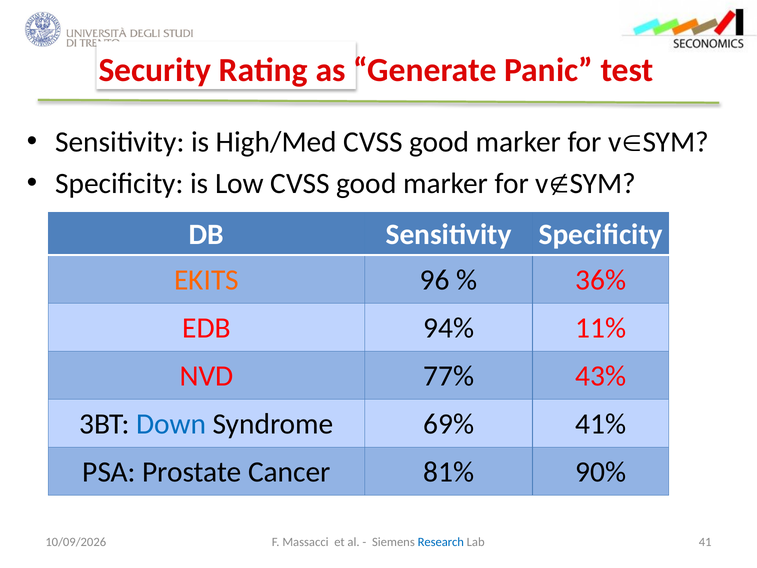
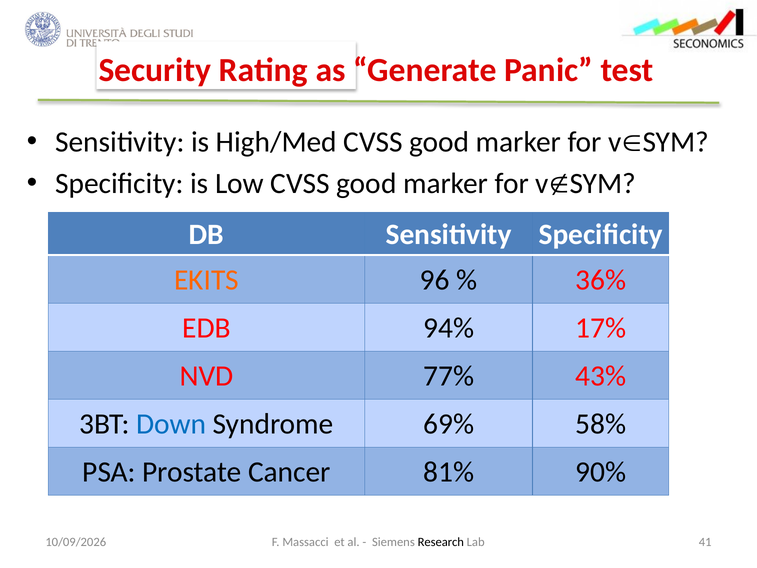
11%: 11% -> 17% (601, 328)
41%: 41% -> 58% (601, 424)
Research colour: blue -> black (441, 542)
